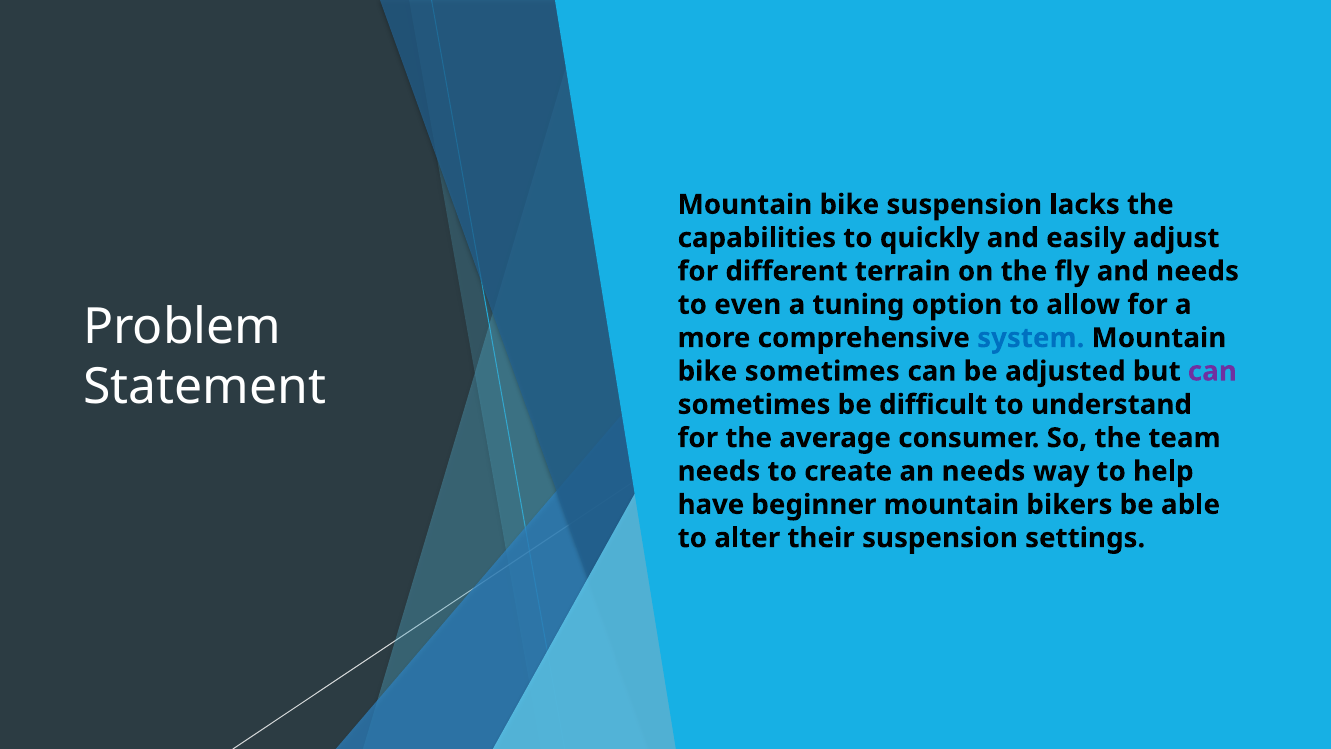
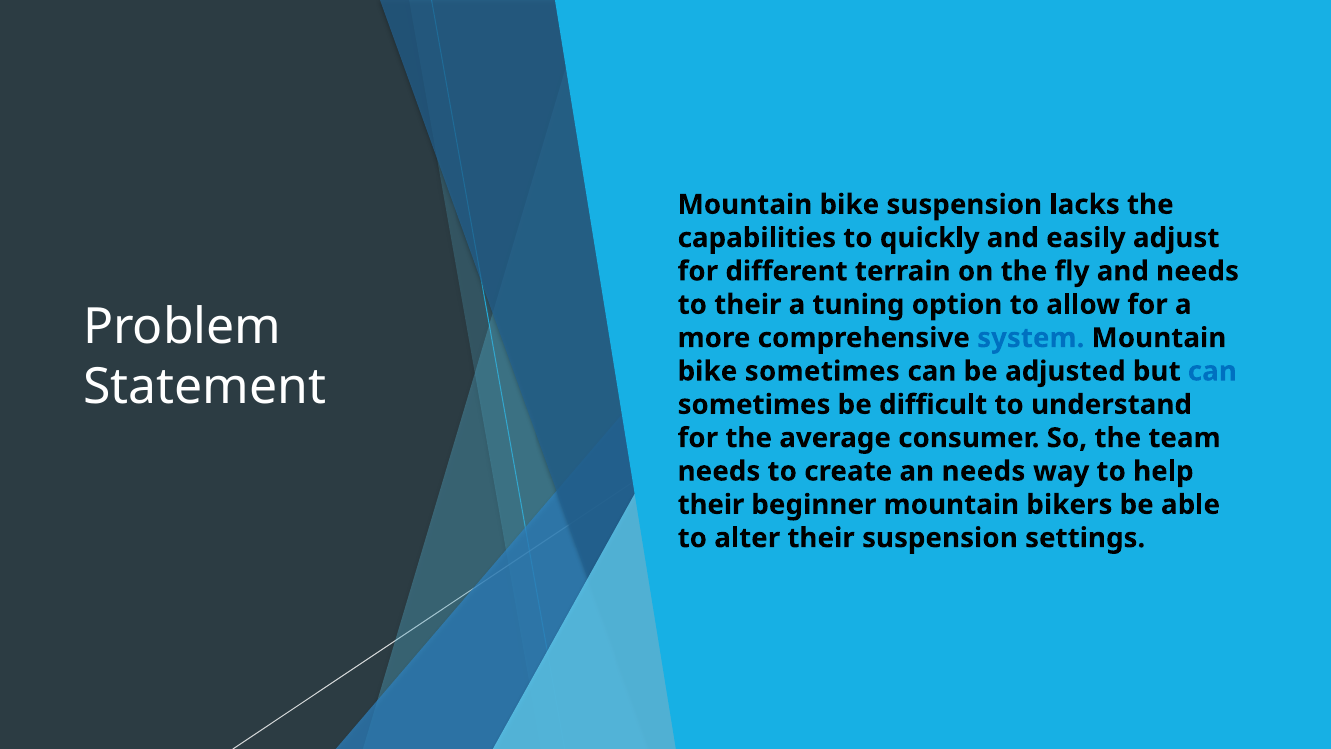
to even: even -> their (748, 305)
can colour: purple -> blue (1212, 371)
have: have -> their (711, 505)
